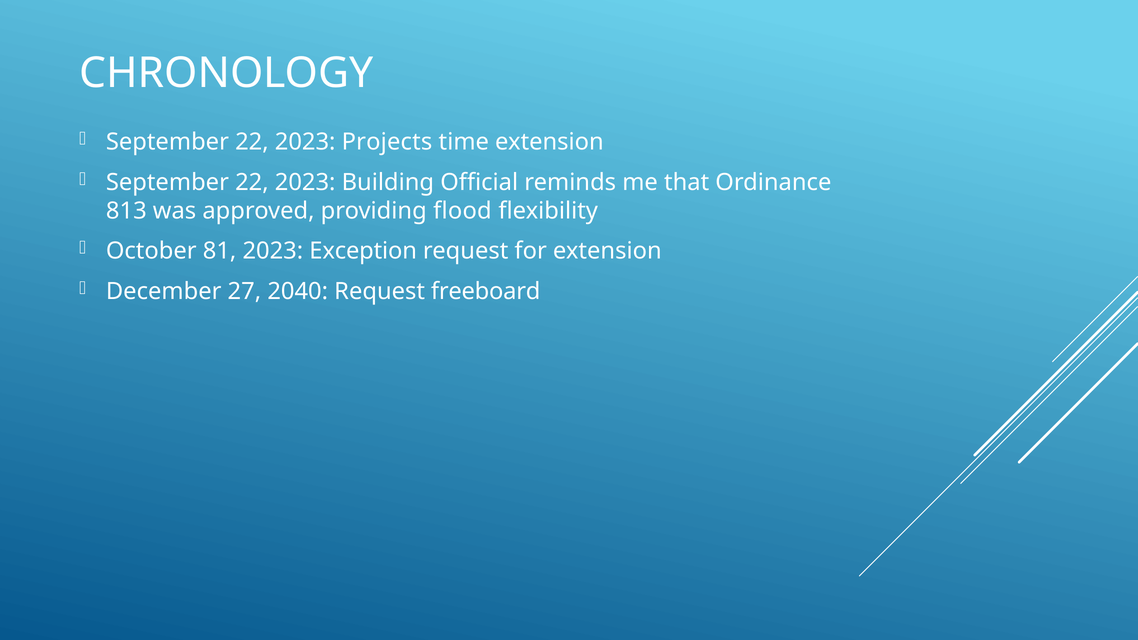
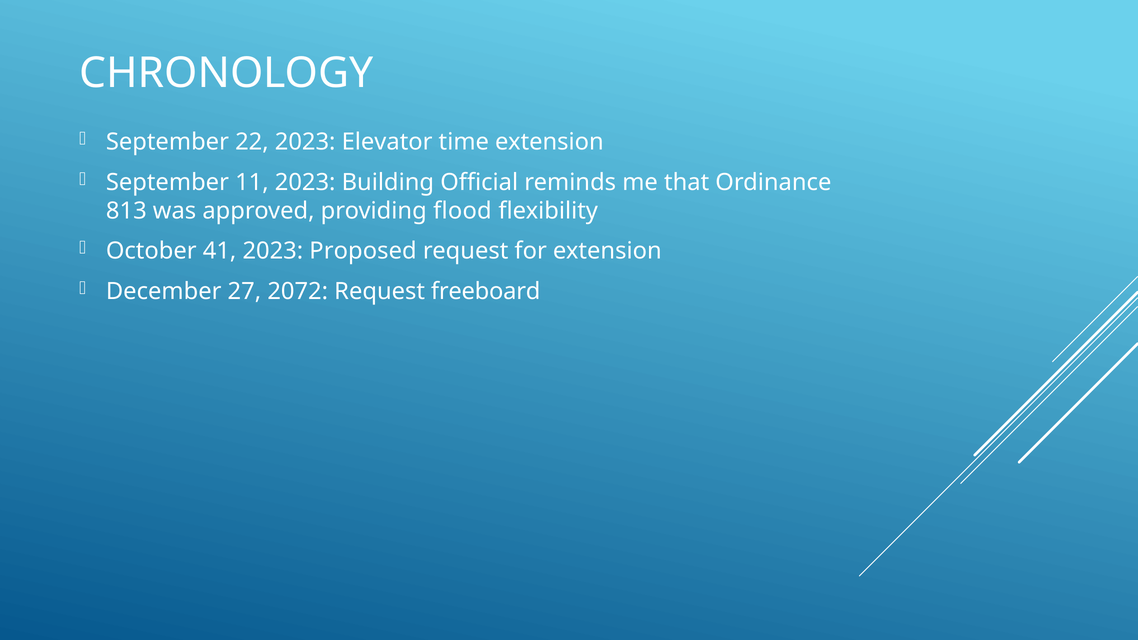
Projects: Projects -> Elevator (387, 142)
22: 22 -> 11 (252, 182)
81: 81 -> 41 (220, 251)
Exception: Exception -> Proposed (363, 251)
2040: 2040 -> 2072 (298, 291)
